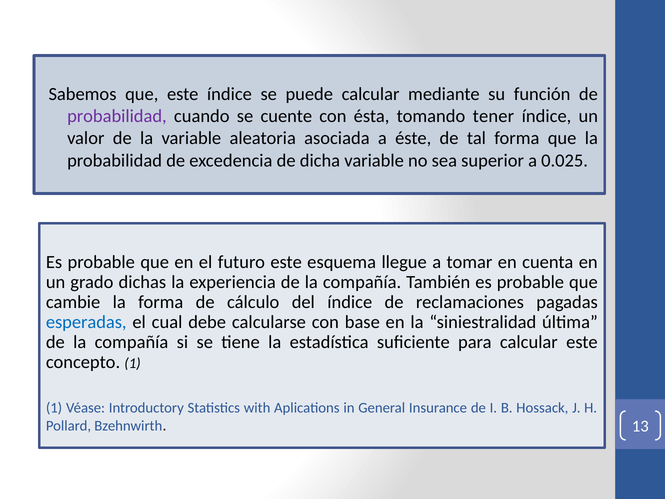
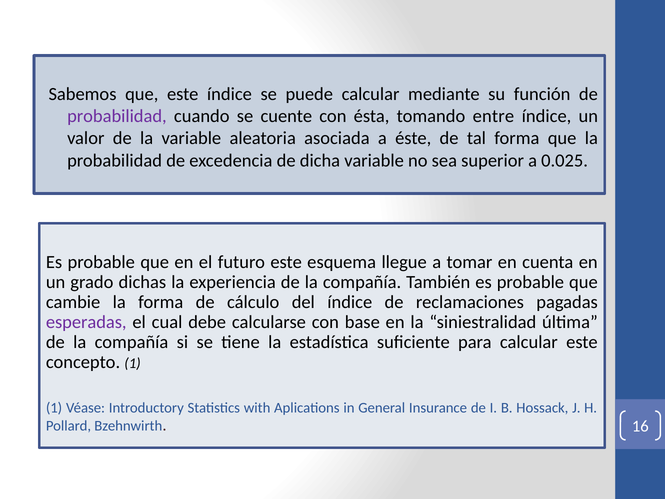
tener: tener -> entre (493, 116)
esperadas colour: blue -> purple (86, 322)
13: 13 -> 16 (640, 426)
